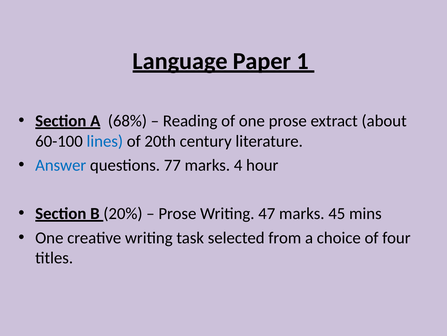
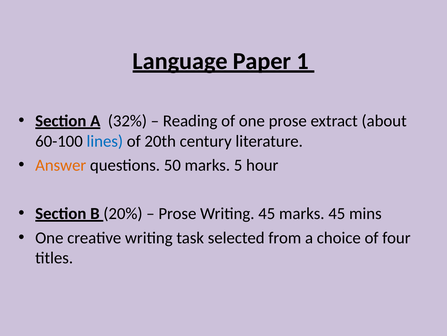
68%: 68% -> 32% (127, 121)
Answer colour: blue -> orange (61, 165)
77: 77 -> 50 (172, 165)
4: 4 -> 5 (238, 165)
Writing 47: 47 -> 45 (267, 213)
